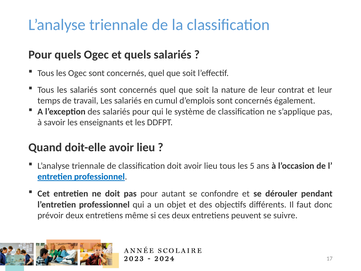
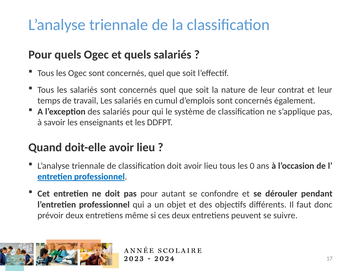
5: 5 -> 0 (252, 166)
